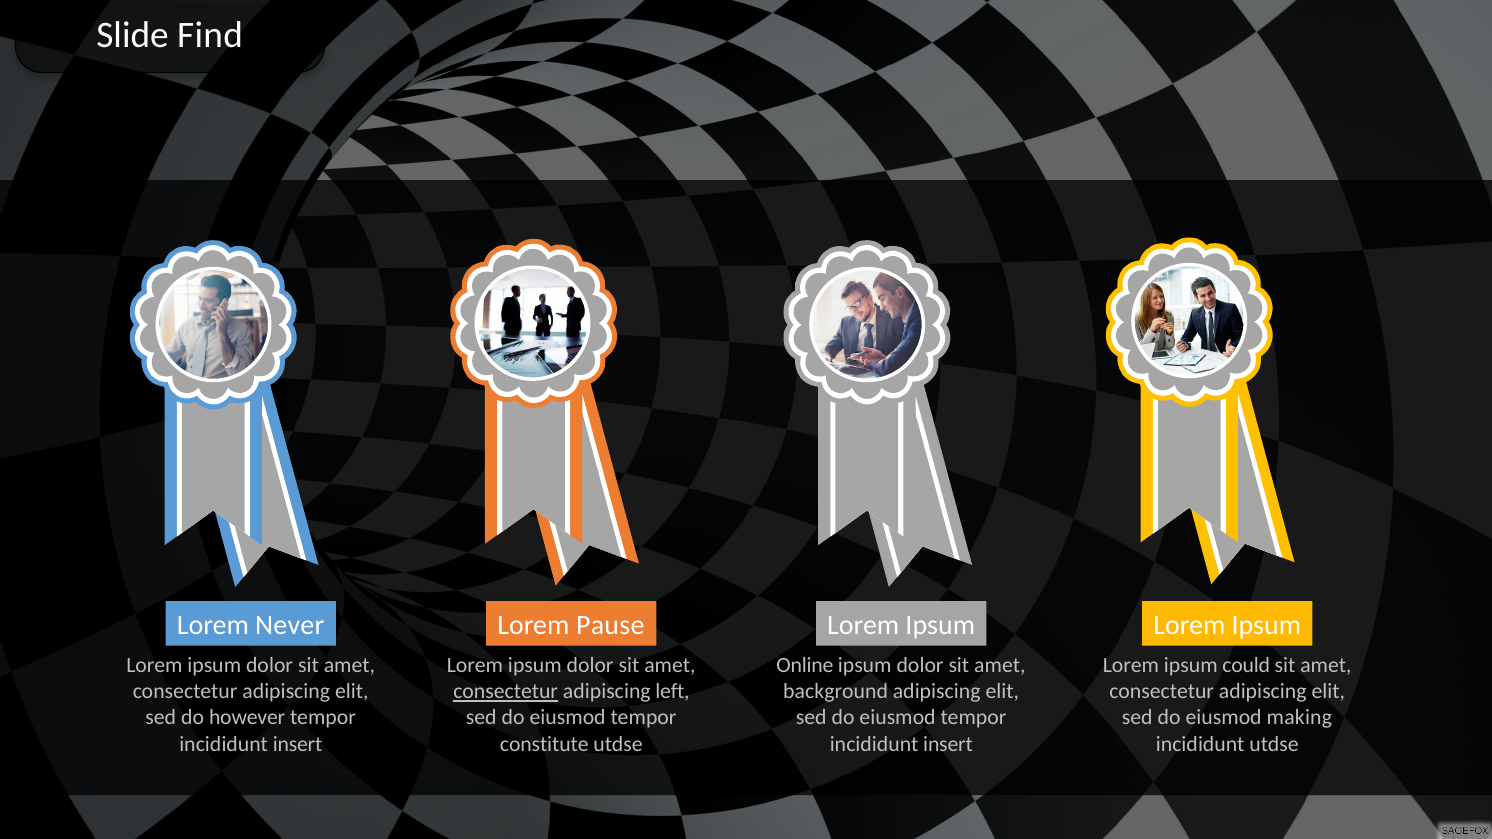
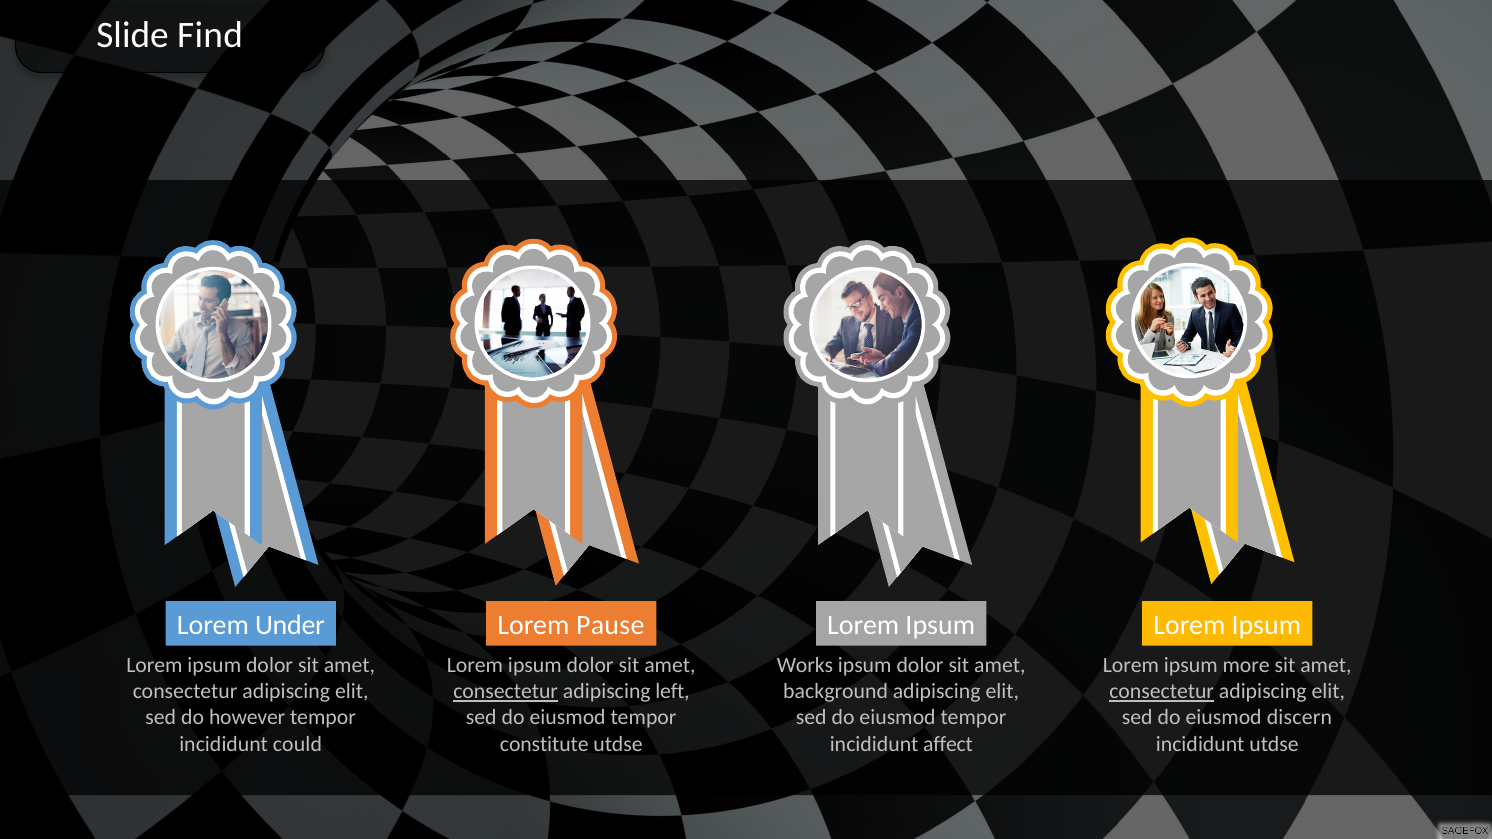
Never: Never -> Under (290, 626)
Online: Online -> Works (805, 666)
could: could -> more (1246, 666)
consectetur underline: none -> present (1162, 692)
making: making -> discern (1299, 718)
insert: insert -> could (297, 744)
insert: insert -> affect (948, 744)
